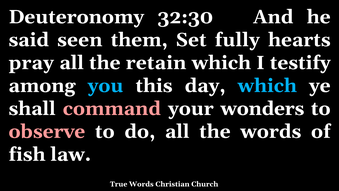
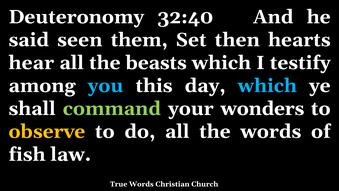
32:30: 32:30 -> 32:40 (185, 17)
fully: fully -> then (237, 40)
pray: pray -> hear (31, 63)
retain: retain -> beasts (156, 63)
command colour: pink -> light green (112, 108)
observe colour: pink -> yellow (47, 131)
